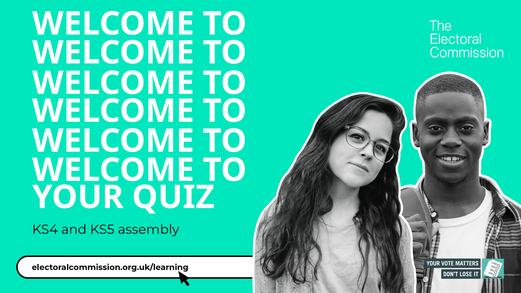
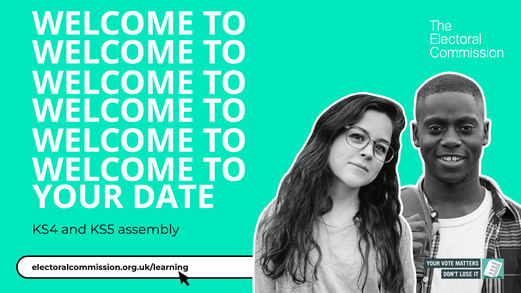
QUIZ: QUIZ -> DATE (173, 197)
